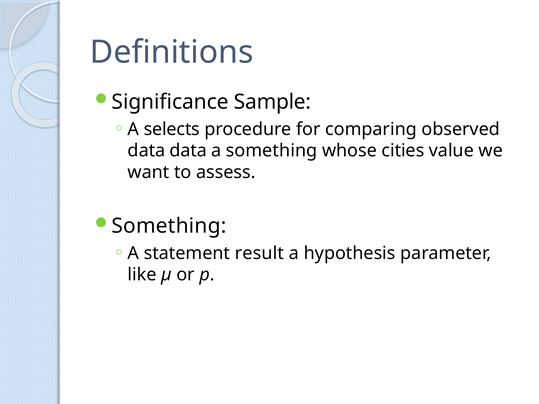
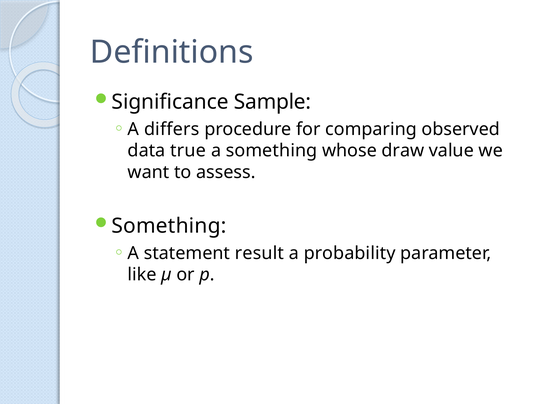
selects: selects -> differs (172, 129)
data data: data -> true (188, 151)
cities: cities -> draw (403, 151)
hypothesis: hypothesis -> probability (350, 253)
